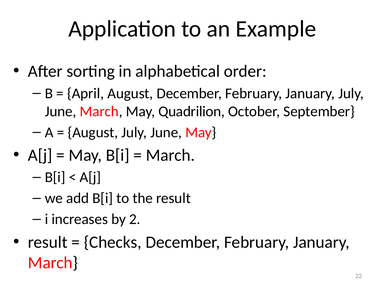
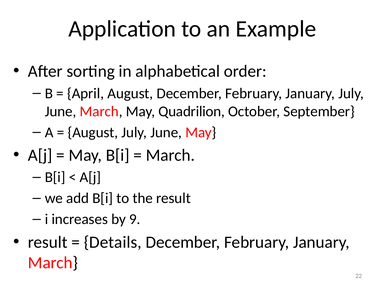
2: 2 -> 9 (135, 219)
Checks: Checks -> Details (113, 242)
